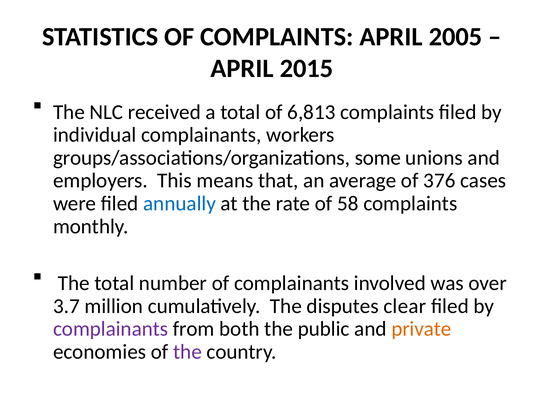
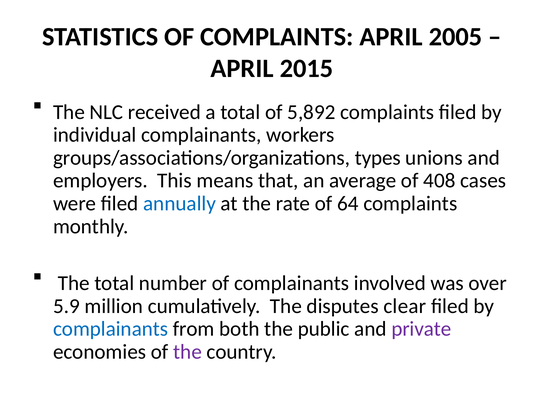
6,813: 6,813 -> 5,892 (311, 112)
some: some -> types (378, 158)
376: 376 -> 408 (439, 181)
58: 58 -> 64 (348, 204)
3.7: 3.7 -> 5.9 (66, 306)
complainants colour: purple -> blue (111, 329)
private colour: orange -> purple (421, 329)
